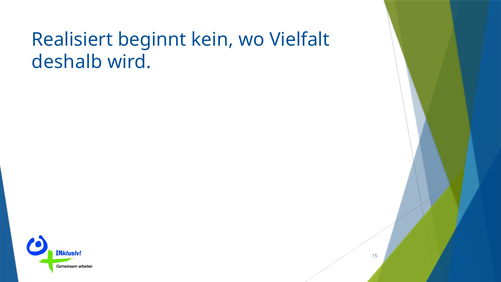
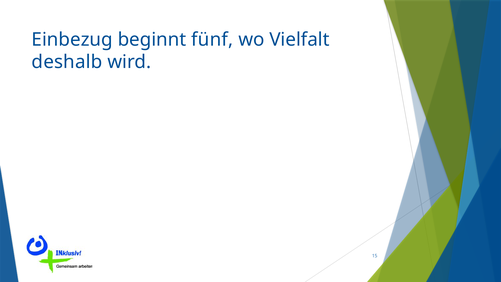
Realisiert: Realisiert -> Einbezug (72, 40)
kein: kein -> fünf (212, 40)
